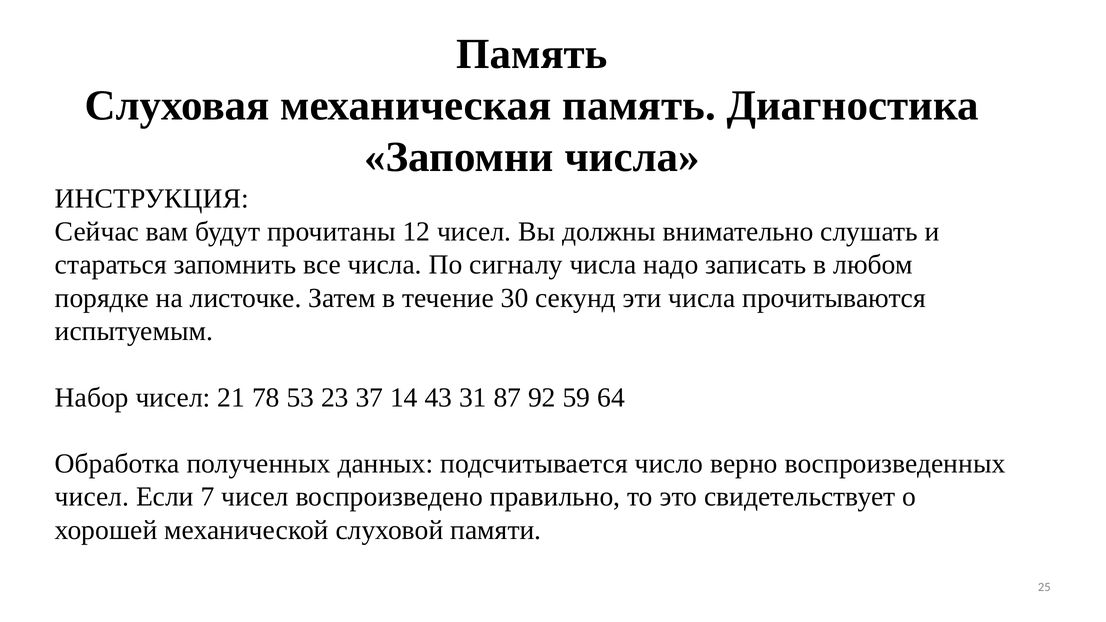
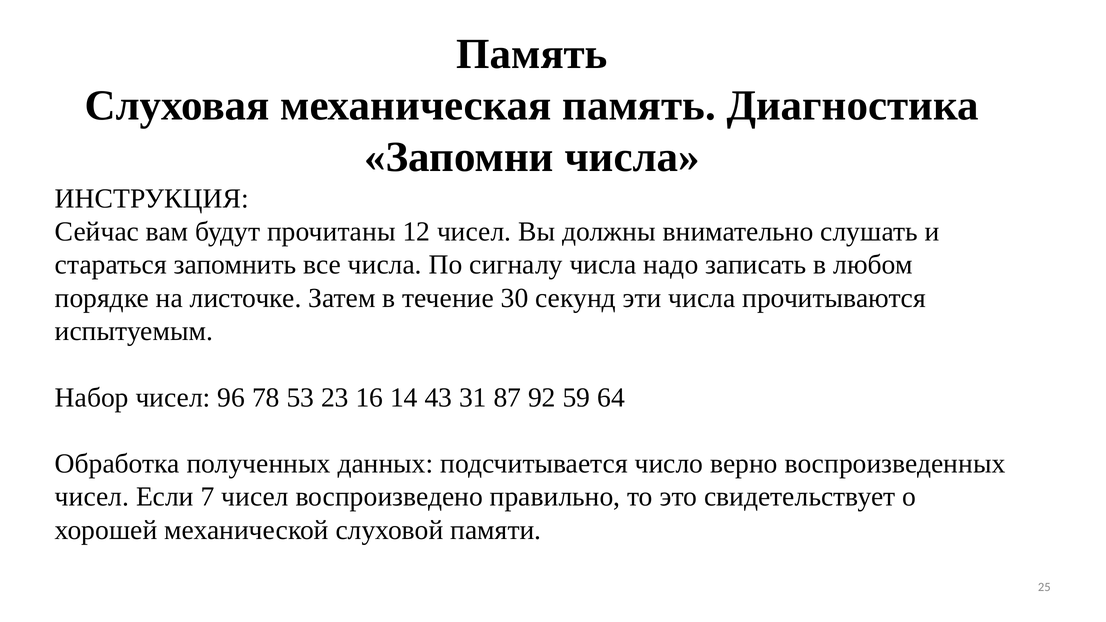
21: 21 -> 96 (231, 398)
37: 37 -> 16 (369, 398)
